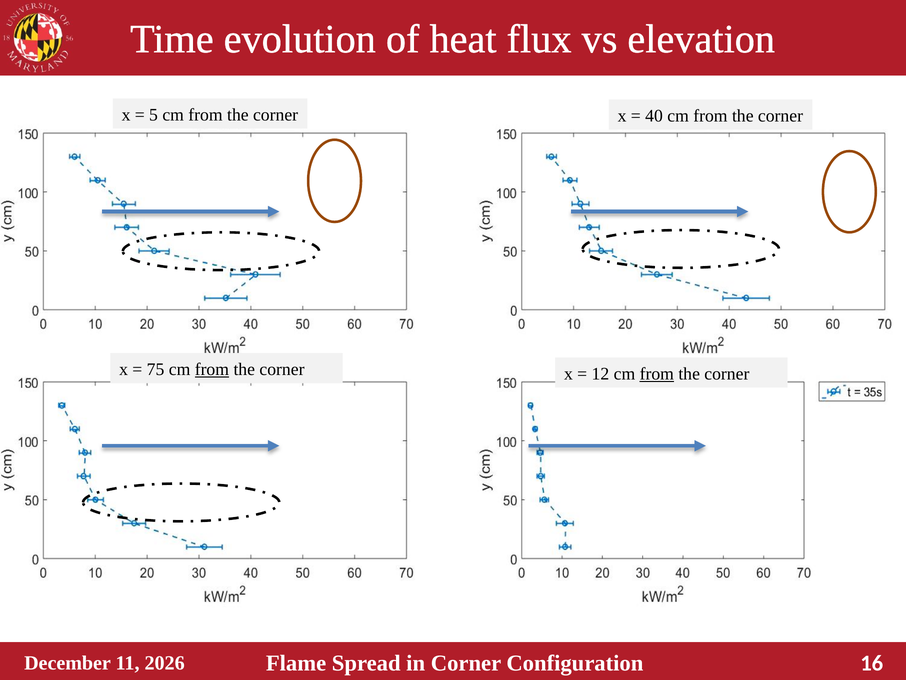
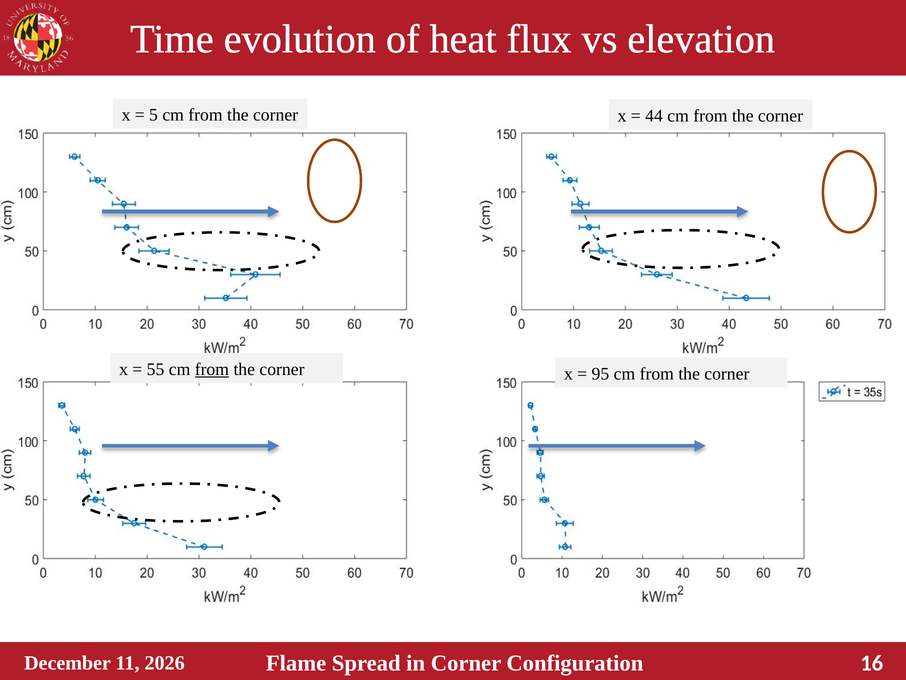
40: 40 -> 44 (654, 116)
75: 75 -> 55 (155, 369)
12: 12 -> 95 (600, 373)
from underline: present -> none (657, 373)
